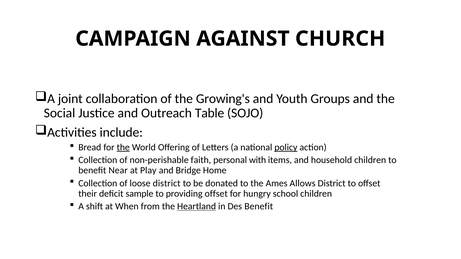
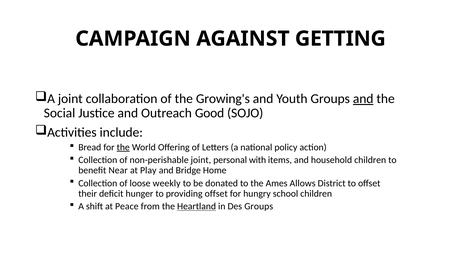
CHURCH: CHURCH -> GETTING (340, 39)
and underline: none -> present (363, 99)
Table: Table -> Good (210, 113)
policy underline: present -> none (286, 148)
non-perishable faith: faith -> joint (201, 160)
loose district: district -> weekly (167, 183)
sample: sample -> hunger (139, 194)
When: When -> Peace (127, 207)
Des Benefit: Benefit -> Groups (259, 207)
